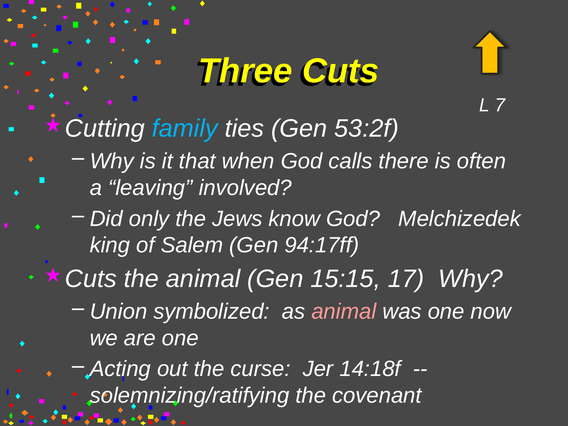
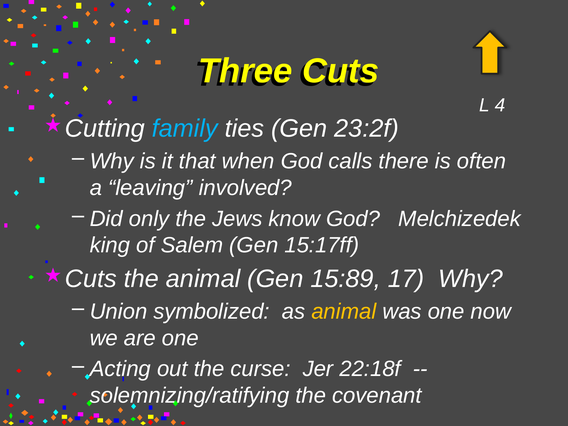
7: 7 -> 4 (500, 105)
53:2f: 53:2f -> 23:2f (367, 129)
94:17ff: 94:17ff -> 15:17ff (322, 245)
15:15: 15:15 -> 15:89 (346, 279)
animal colour: pink -> yellow (344, 312)
14:18f: 14:18f -> 22:18f (370, 369)
